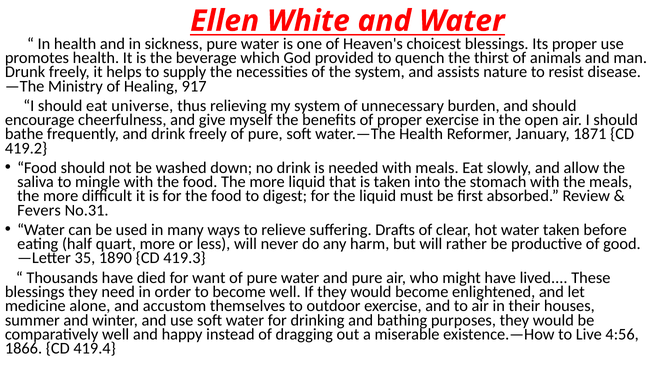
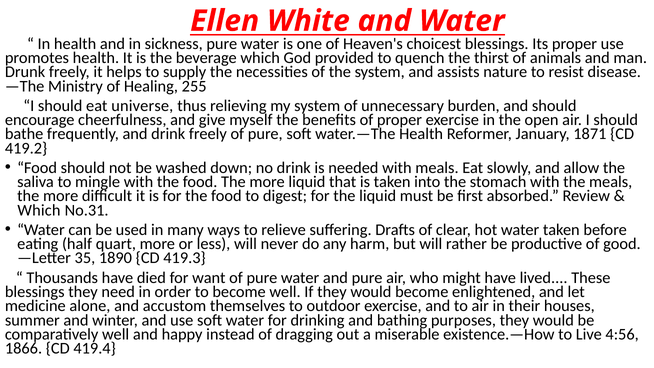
917: 917 -> 255 (194, 86)
Fevers: Fevers -> Which (39, 210)
